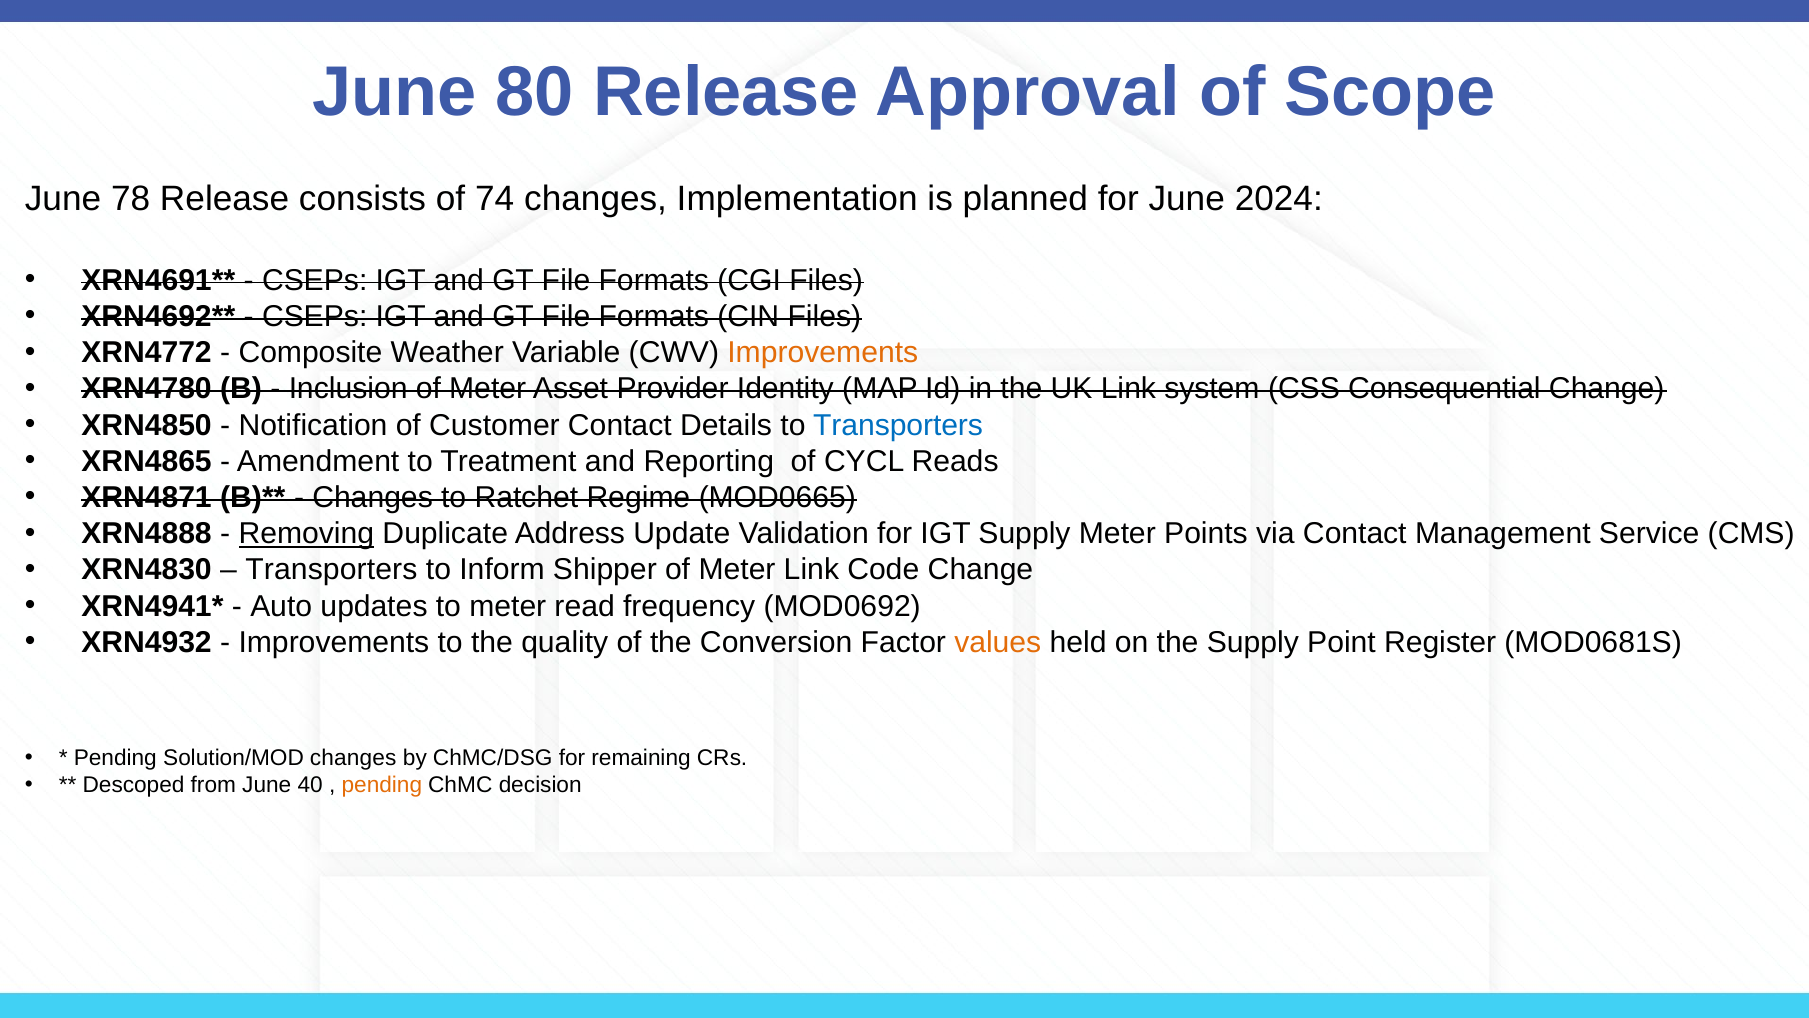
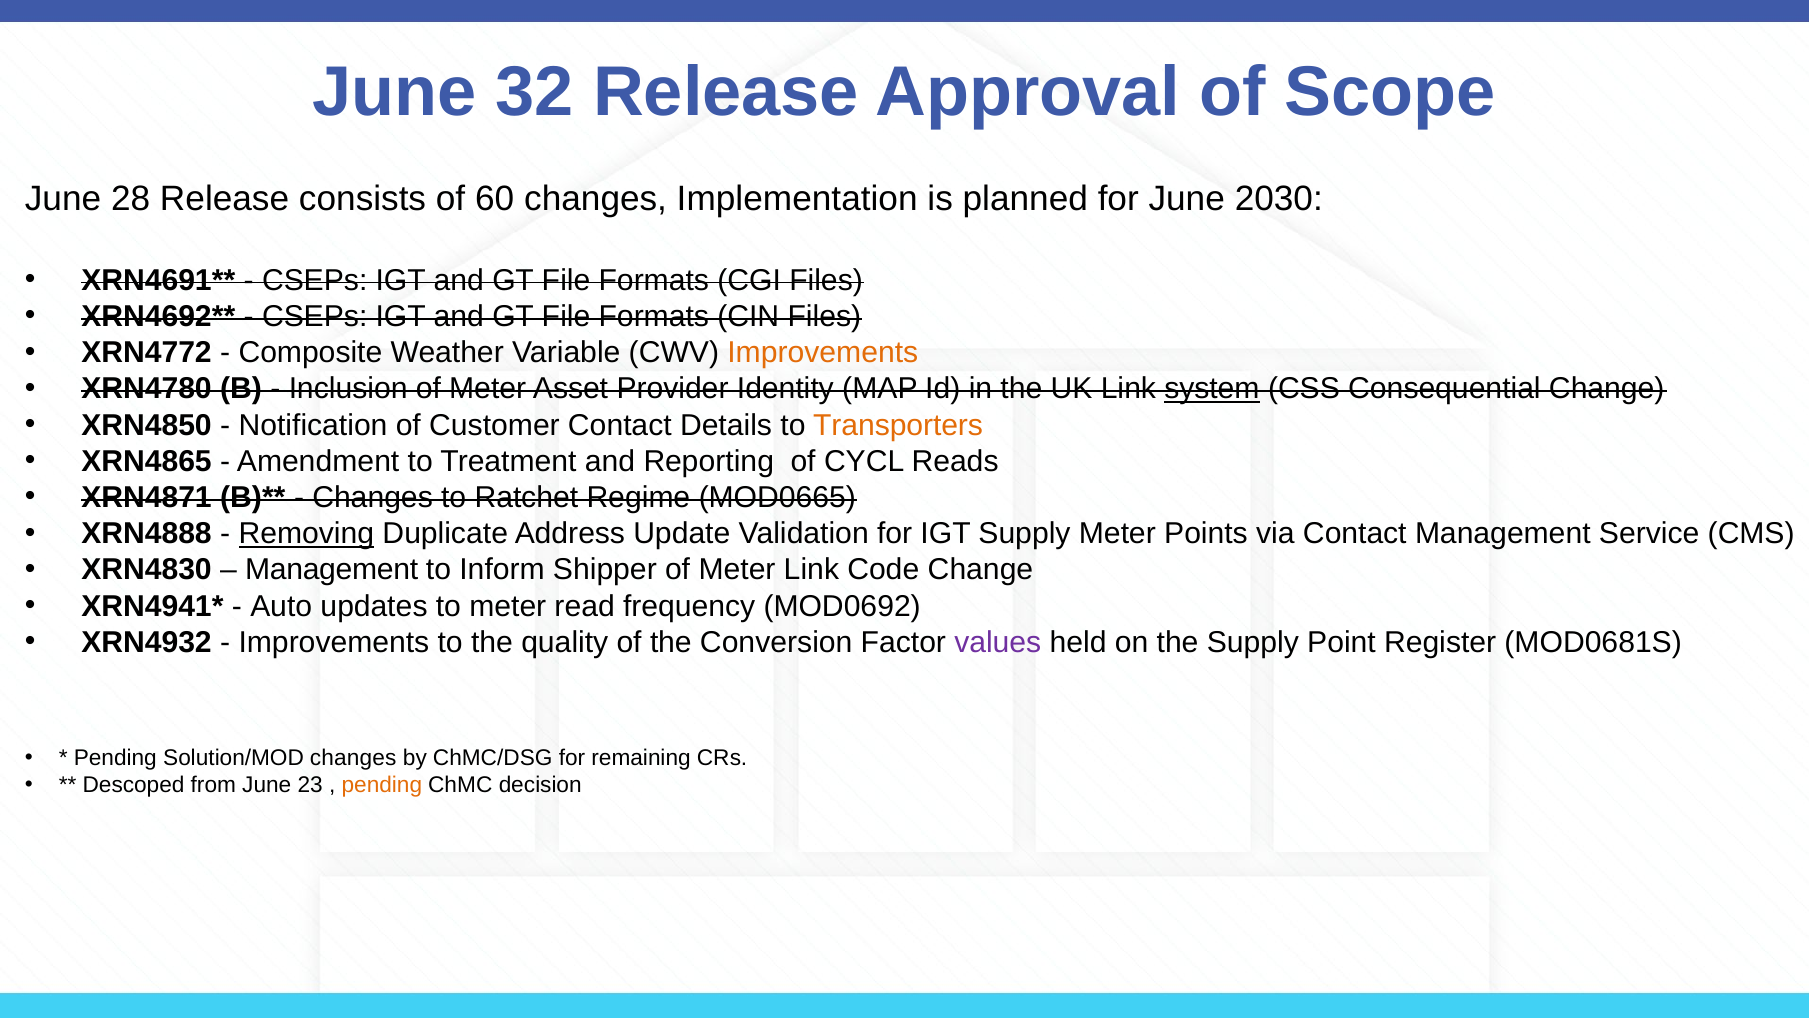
80: 80 -> 32 (535, 92)
78: 78 -> 28 (131, 199)
74: 74 -> 60 (495, 199)
2024: 2024 -> 2030 (1279, 199)
system underline: none -> present (1212, 389)
Transporters colour: blue -> orange (898, 425)
Transporters: Transporters -> Management (332, 570)
values colour: orange -> purple (998, 642)
40: 40 -> 23 (310, 785)
